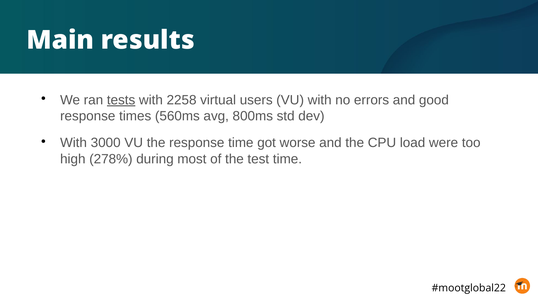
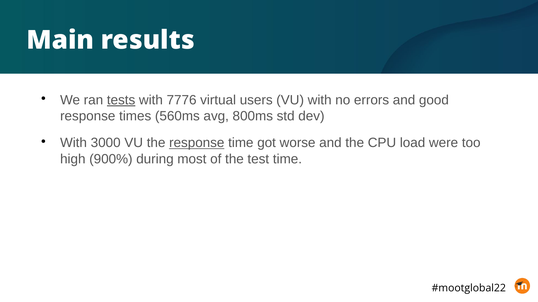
2258: 2258 -> 7776 (182, 100)
response underline: none -> present (197, 143)
278%: 278% -> 900% (111, 159)
